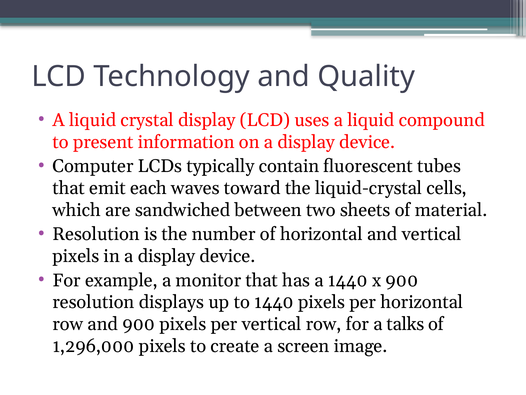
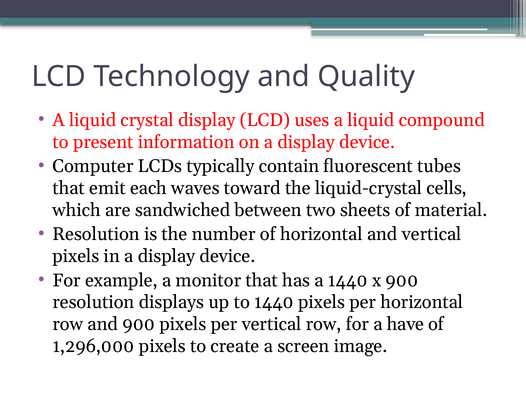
talks: talks -> have (405, 324)
